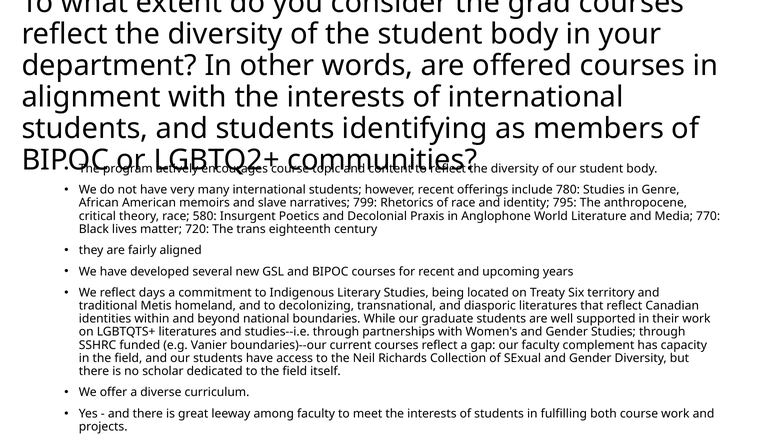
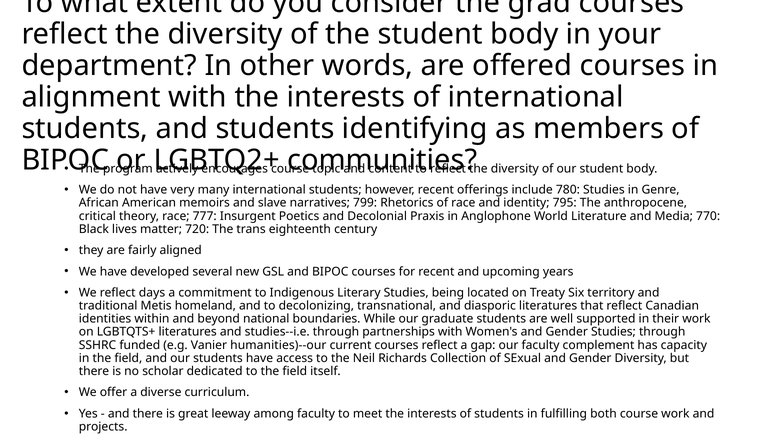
580: 580 -> 777 (205, 216)
boundaries)--our: boundaries)--our -> humanities)--our (278, 345)
